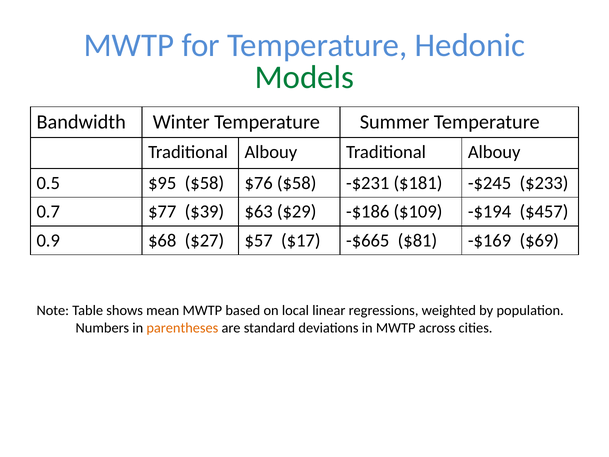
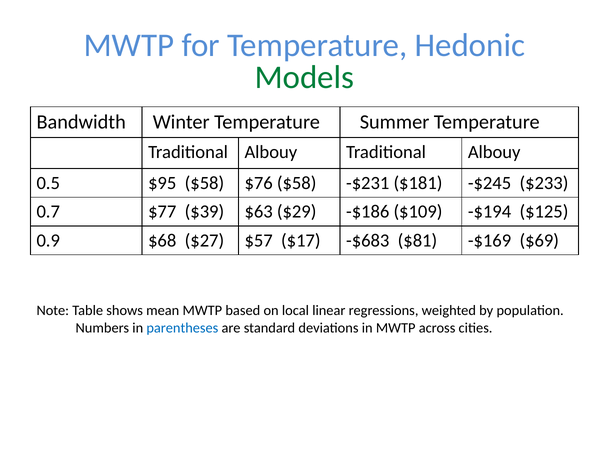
$457: $457 -> $125 (544, 212)
-$665: -$665 -> -$683 (368, 240)
parentheses colour: orange -> blue (182, 328)
